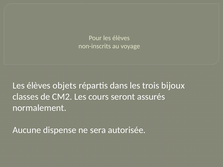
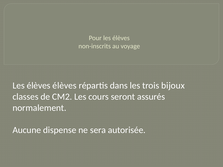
élèves objets: objets -> élèves (65, 86)
